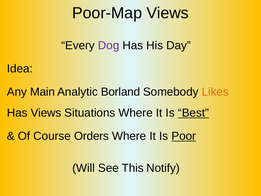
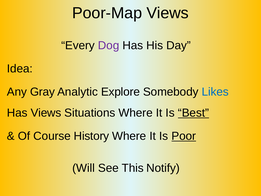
Main: Main -> Gray (42, 92)
Borland: Borland -> Explore (120, 92)
Likes colour: orange -> blue (215, 92)
Orders: Orders -> History (91, 136)
